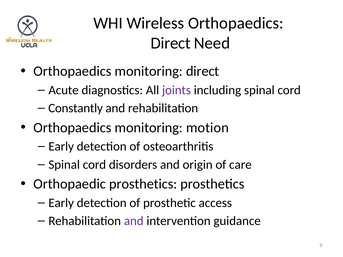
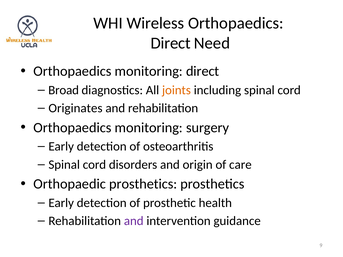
Acute: Acute -> Broad (64, 90)
joints colour: purple -> orange (176, 90)
Constantly: Constantly -> Originates (75, 108)
motion: motion -> surgery (208, 128)
access: access -> health (215, 203)
